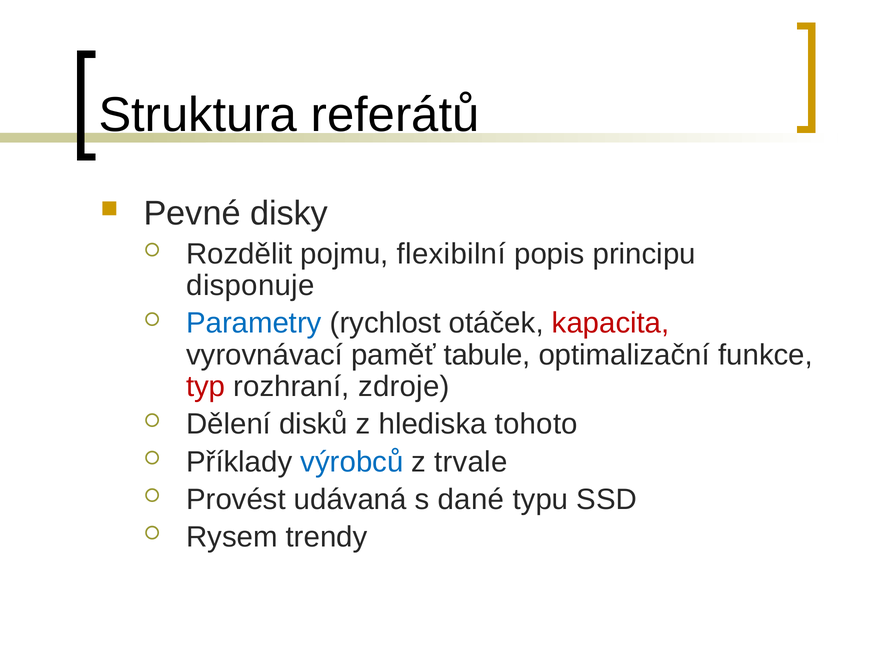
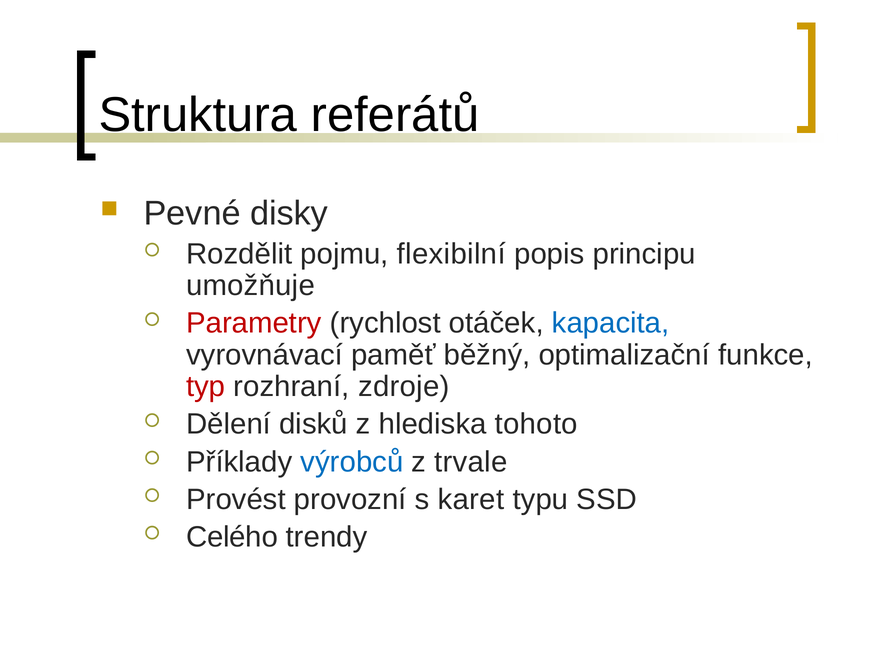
disponuje: disponuje -> umožňuje (251, 286)
Parametry colour: blue -> red (254, 323)
kapacita colour: red -> blue (611, 323)
tabule: tabule -> běžný (487, 355)
udávaná: udávaná -> provozní (350, 500)
dané: dané -> karet (471, 500)
Rysem: Rysem -> Celého (232, 537)
